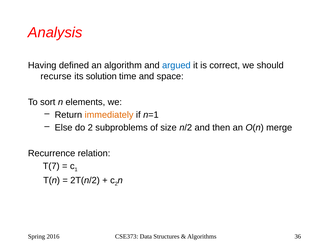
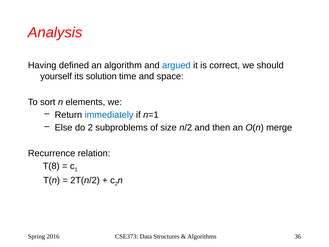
recurse: recurse -> yourself (56, 76)
immediately colour: orange -> blue (109, 115)
T(7: T(7 -> T(8 (51, 166)
